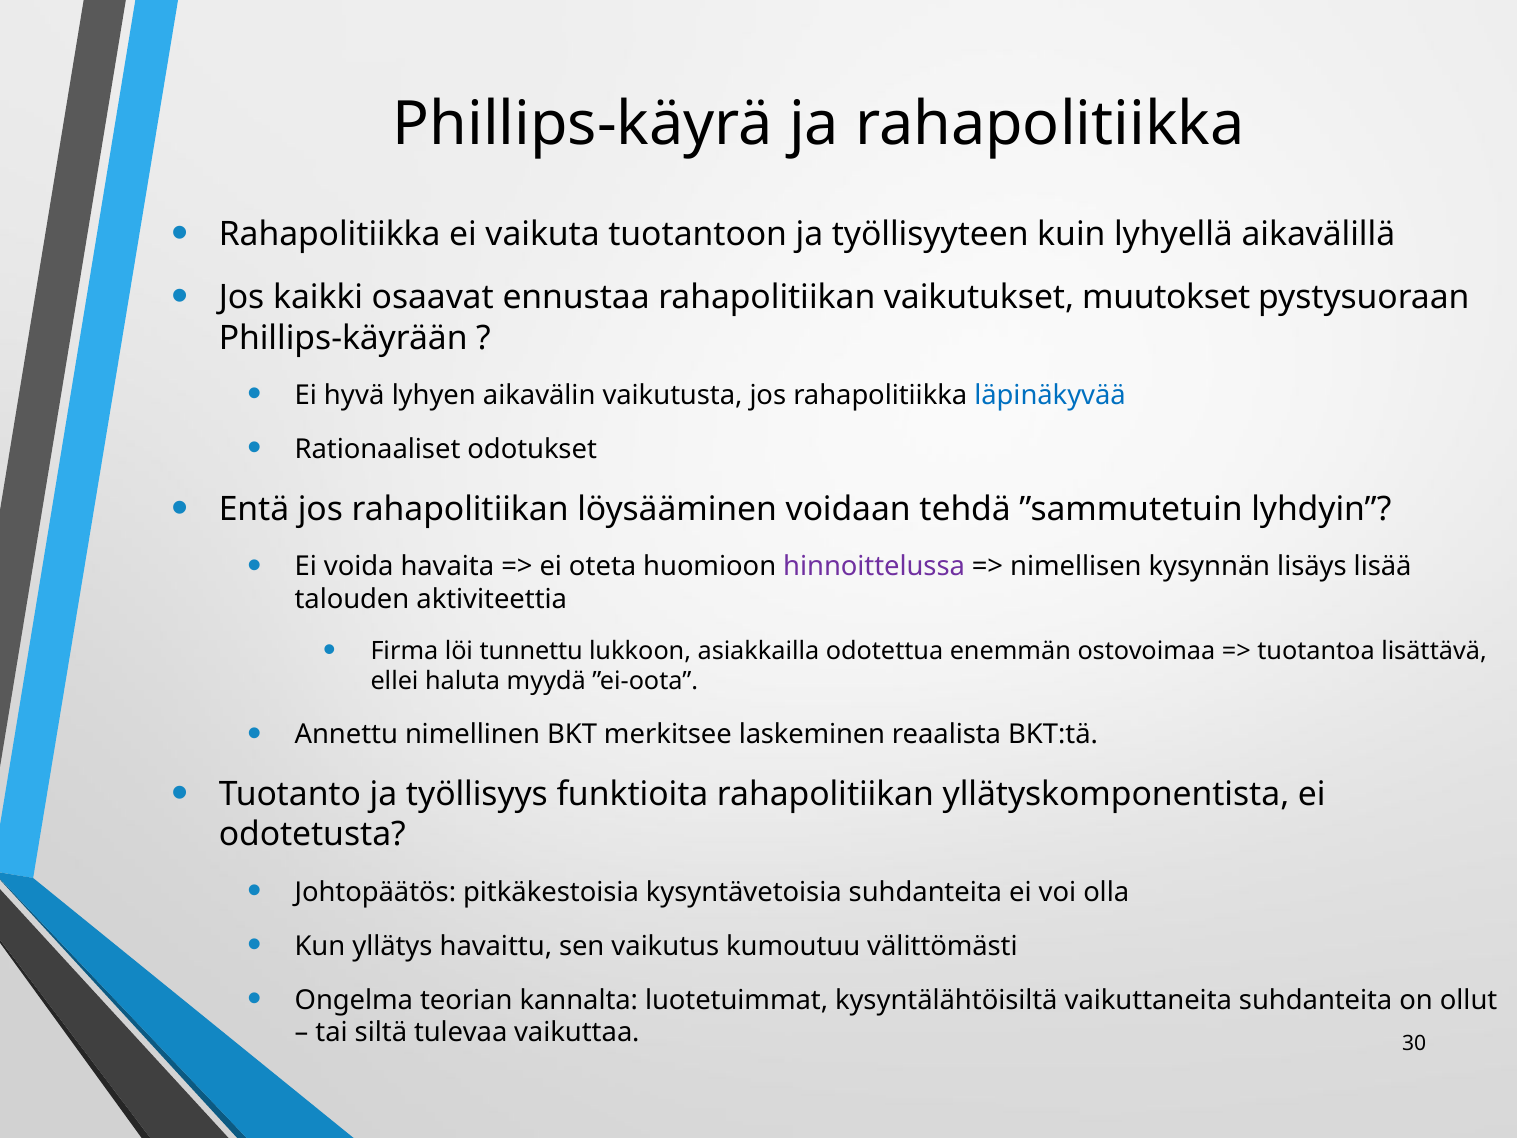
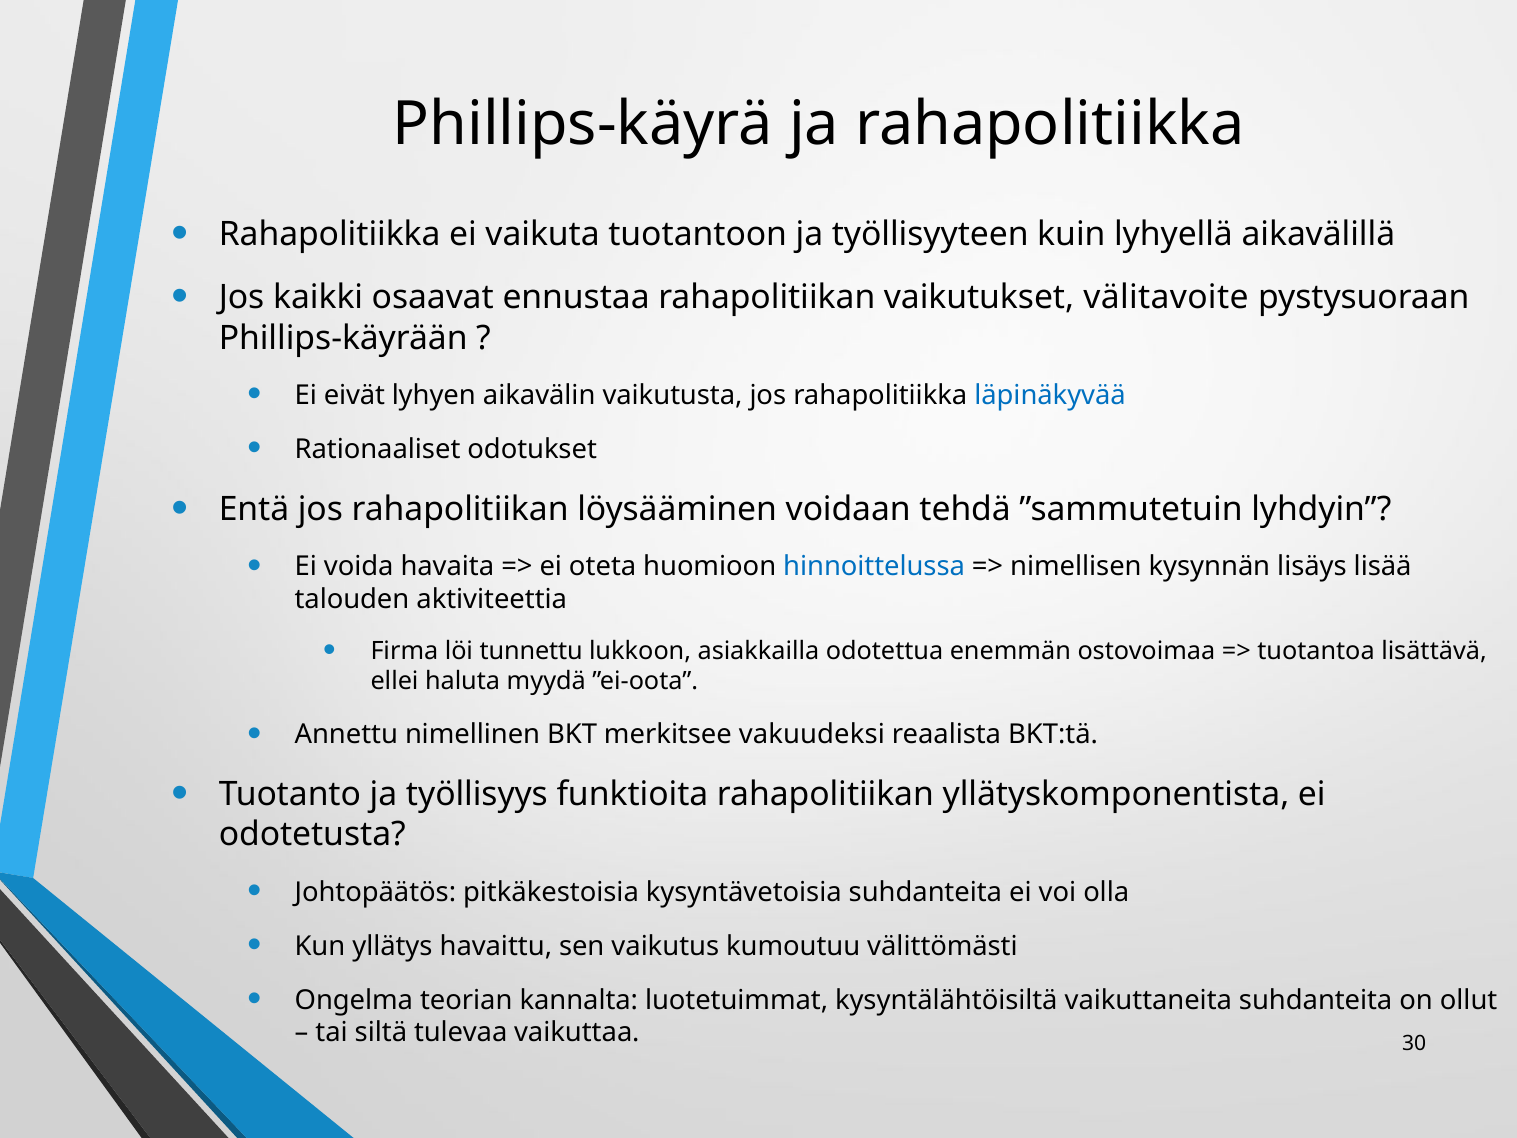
muutokset: muutokset -> välitavoite (1166, 297)
hyvä: hyvä -> eivät (354, 395)
hinnoittelussa colour: purple -> blue (874, 566)
laskeminen: laskeminen -> vakuudeksi (812, 734)
